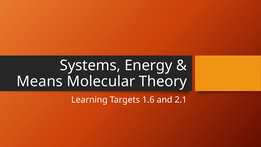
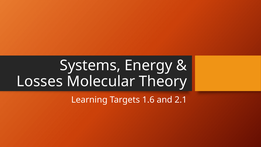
Means: Means -> Losses (40, 81)
